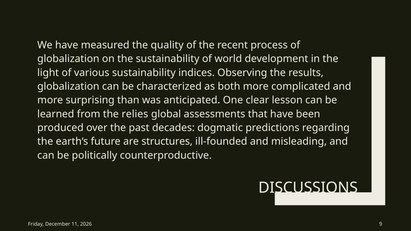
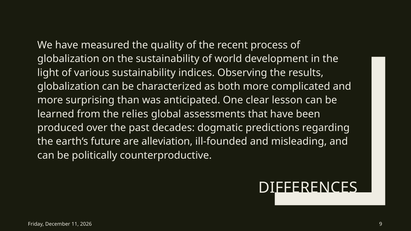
structures: structures -> alleviation (167, 142)
DISCUSSIONS: DISCUSSIONS -> DIFFERENCES (308, 188)
